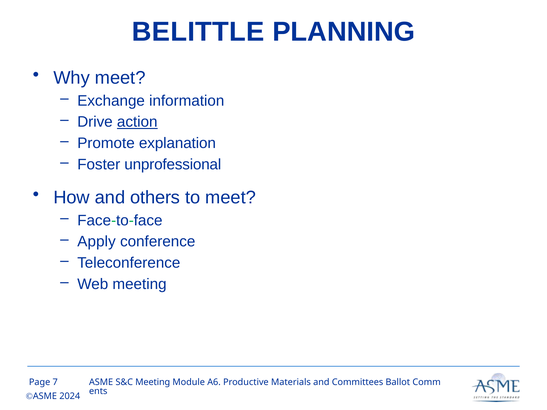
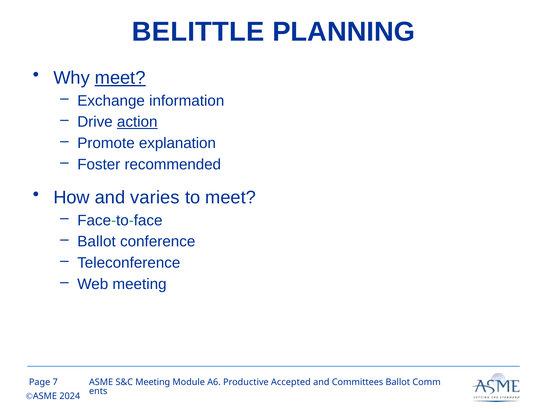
meet underline: none -> present (120, 78)
unprofessional: unprofessional -> recommended (173, 165)
others: others -> varies (155, 198)
Apply: Apply -> Ballot (97, 242)
Materials: Materials -> Accepted (291, 382)
